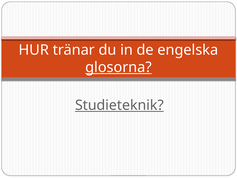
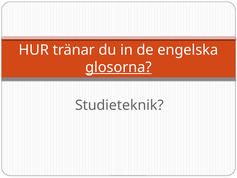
Studieteknik underline: present -> none (119, 105)
